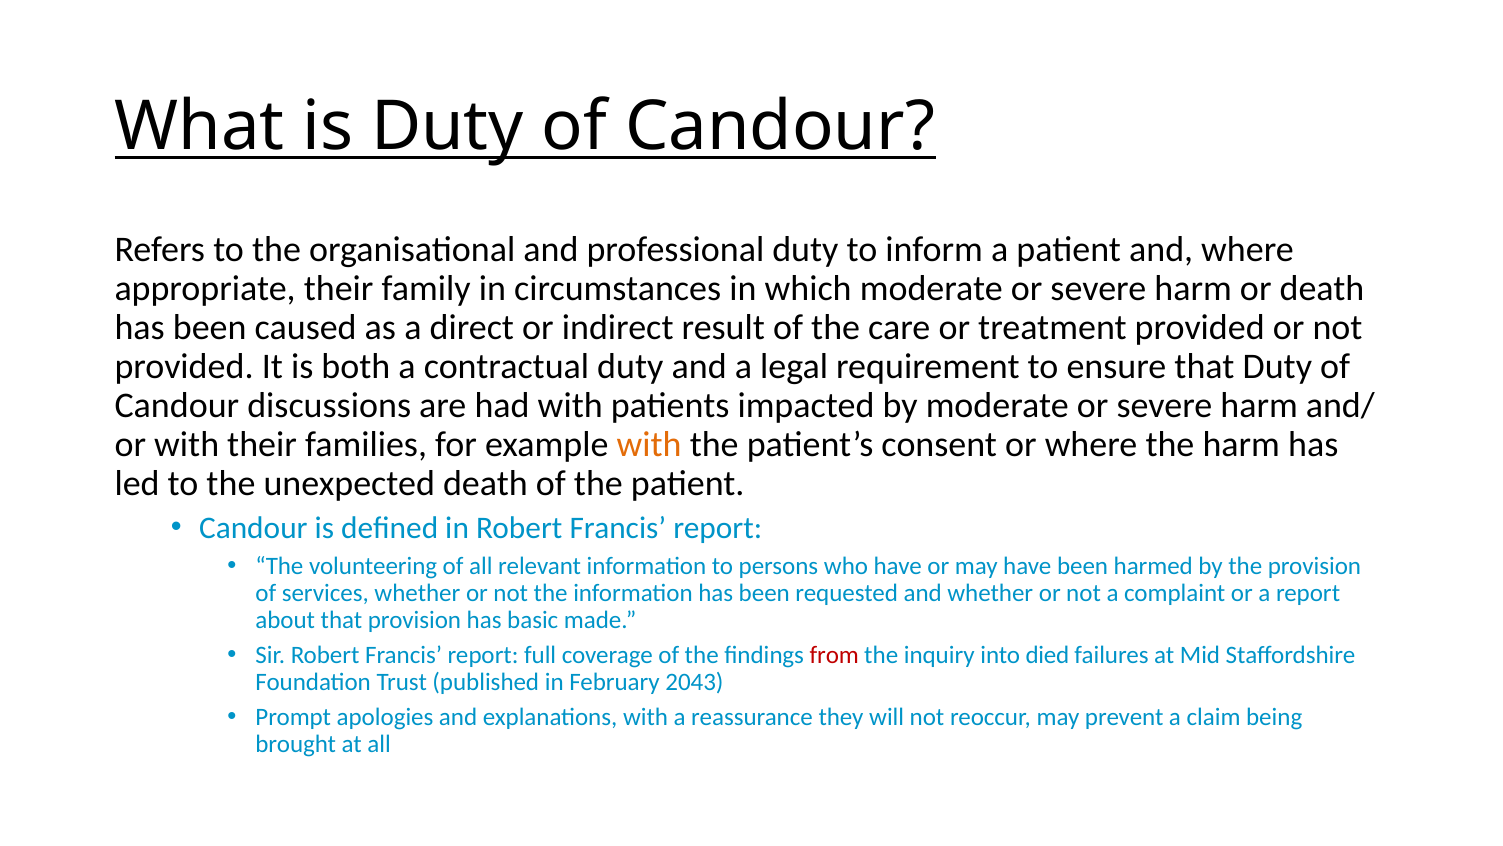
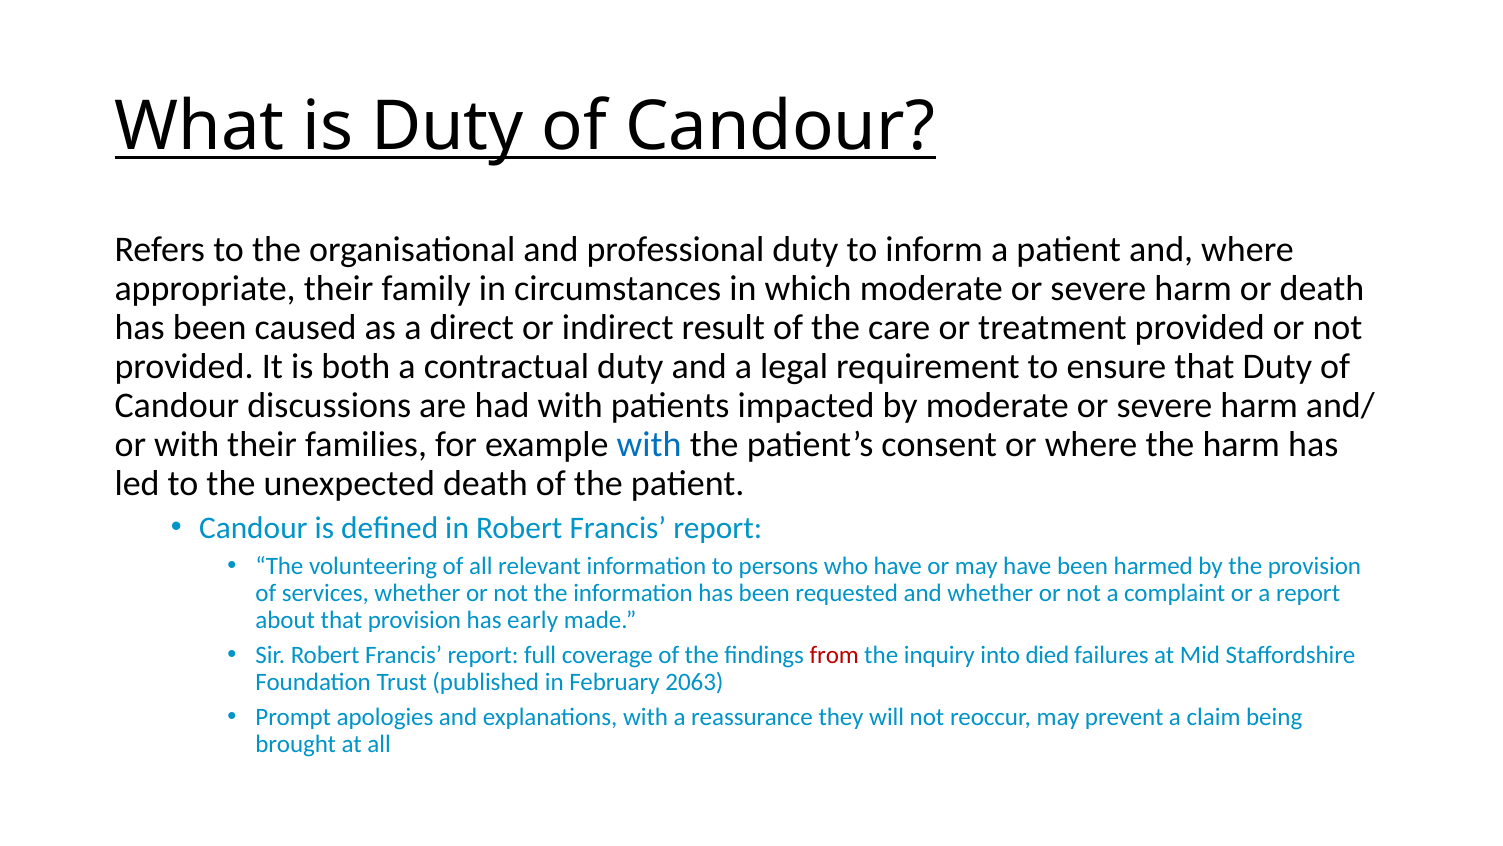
with colour: orange -> blue (649, 444)
basic: basic -> early (533, 620)
2043: 2043 -> 2063 (694, 682)
